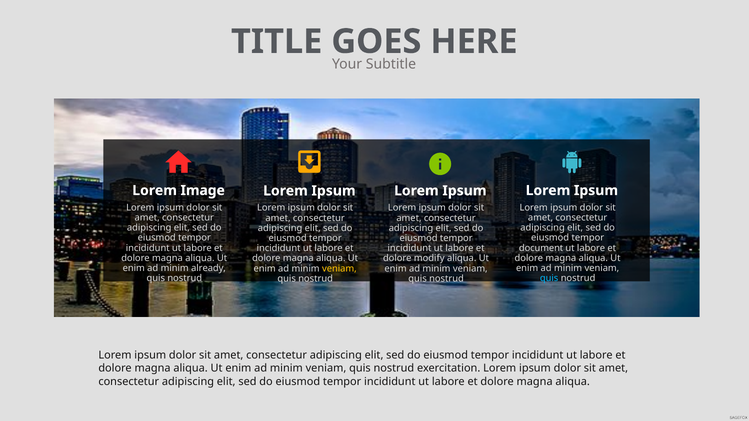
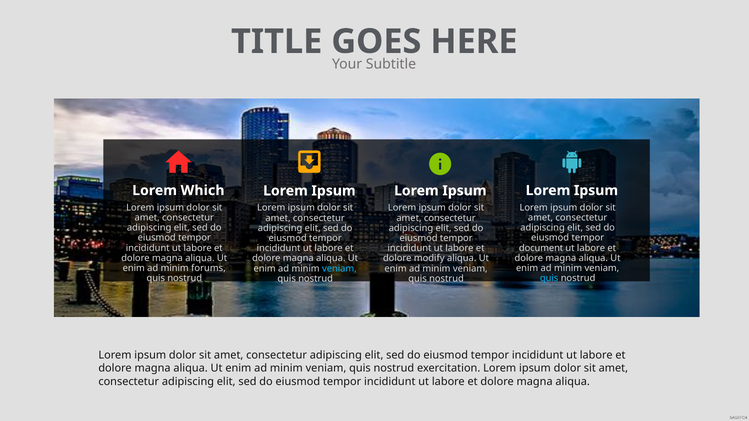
Image: Image -> Which (203, 191)
already: already -> forums (208, 268)
veniam colour: yellow -> light blue (339, 269)
